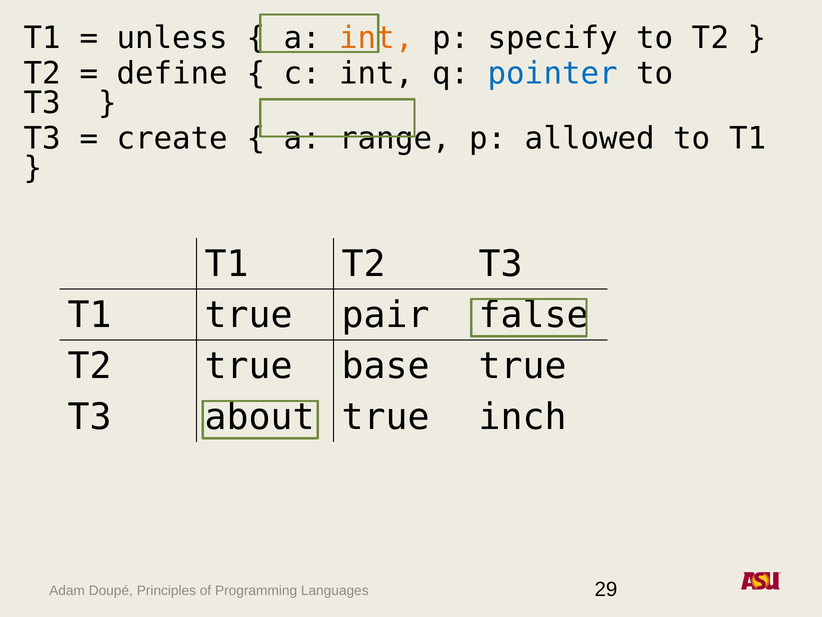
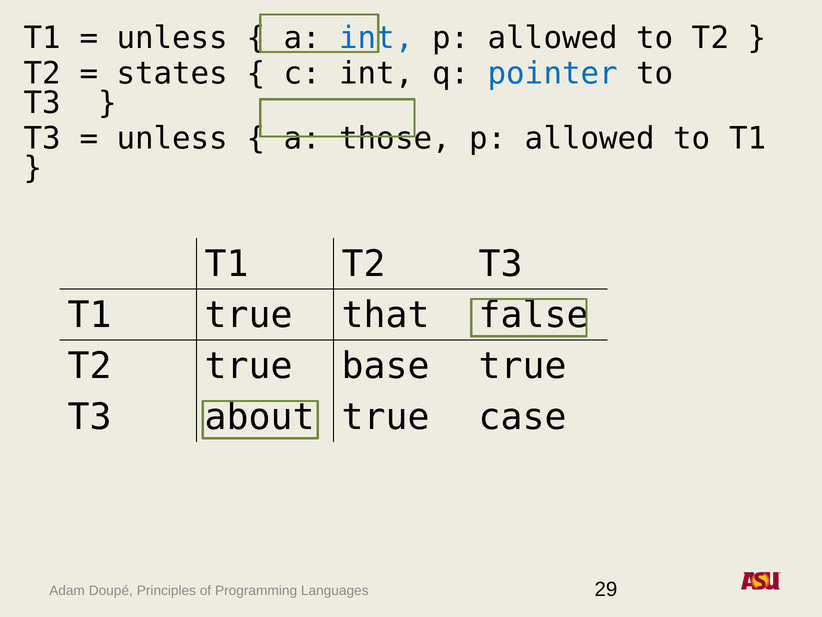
int colour: orange -> blue (376, 38)
specify: specify -> allowed (553, 38)
define: define -> states (172, 73)
create: create -> unless (172, 139)
range: range -> those (395, 139)
pair: pair -> that (386, 315)
inch: inch -> case (523, 417)
